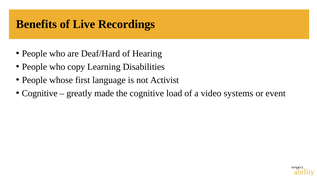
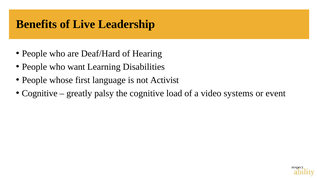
Recordings: Recordings -> Leadership (127, 24)
copy: copy -> want (76, 67)
made: made -> palsy (104, 93)
